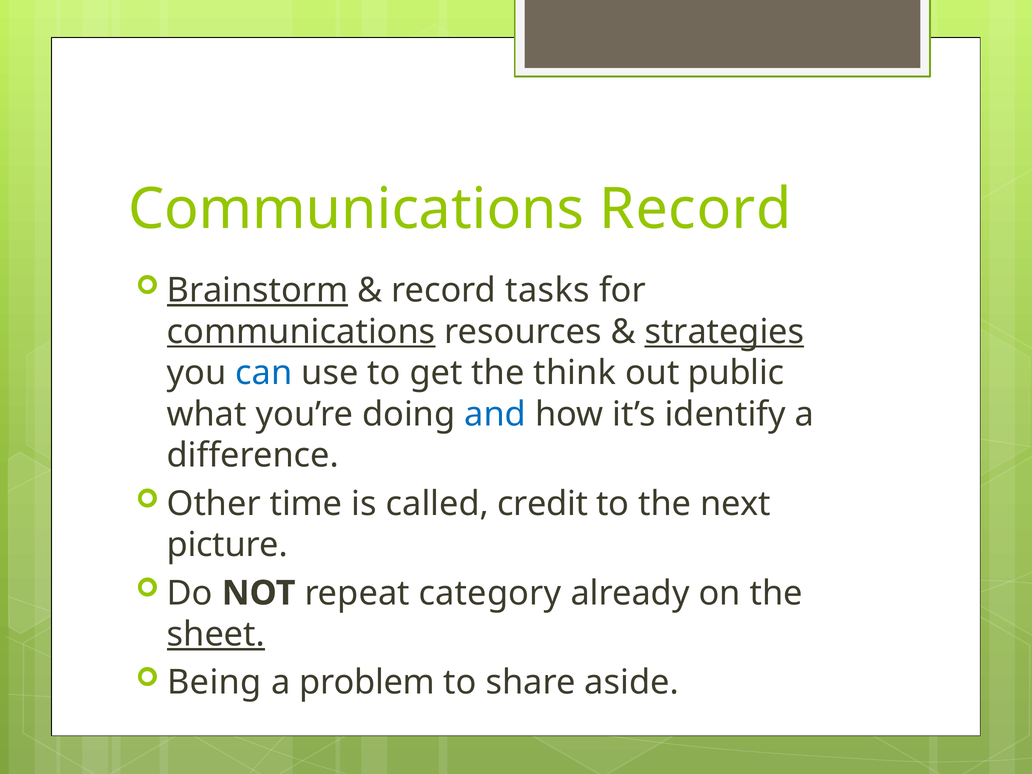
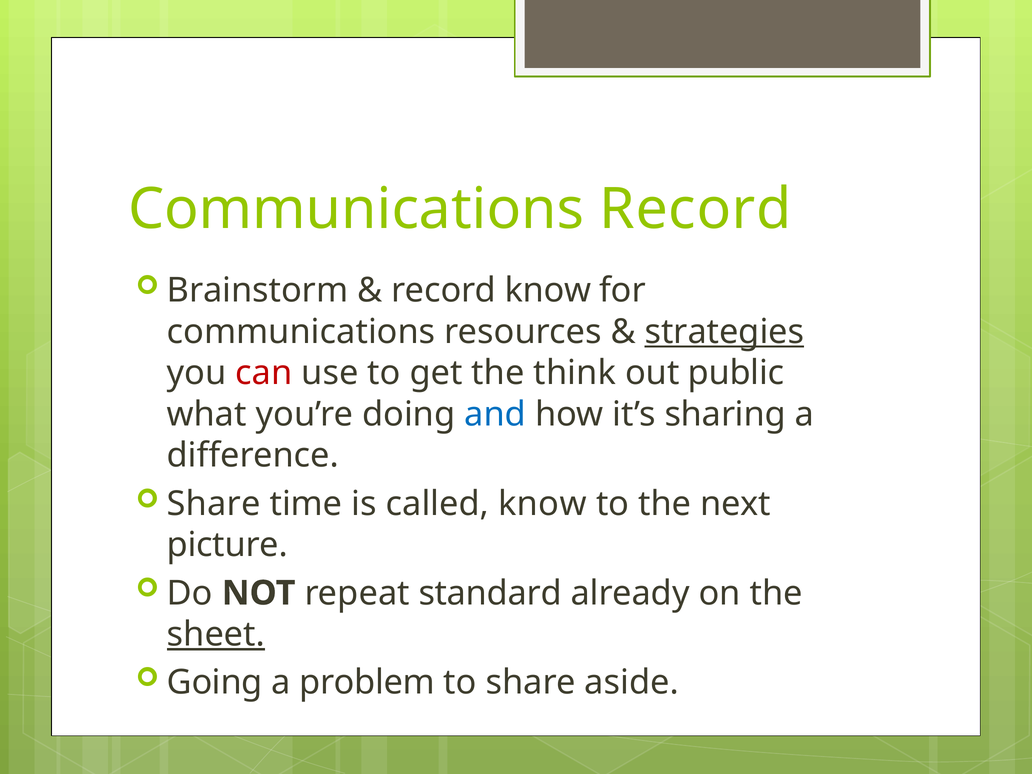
Brainstorm underline: present -> none (258, 290)
record tasks: tasks -> know (548, 290)
communications underline: present -> none (301, 332)
can colour: blue -> red (264, 373)
identify: identify -> sharing (725, 414)
Other: Other -> Share (214, 504)
called credit: credit -> know (542, 504)
category: category -> standard (490, 593)
Being: Being -> Going (215, 683)
